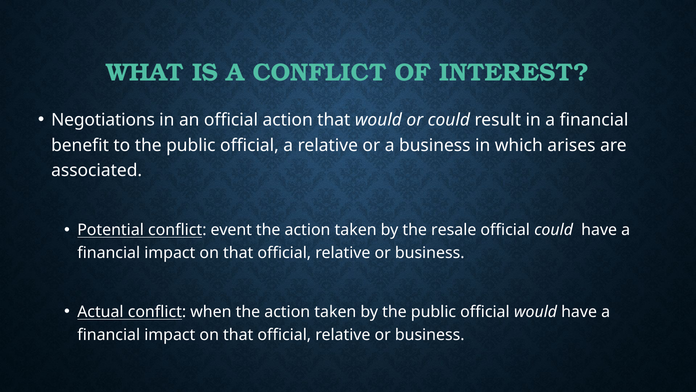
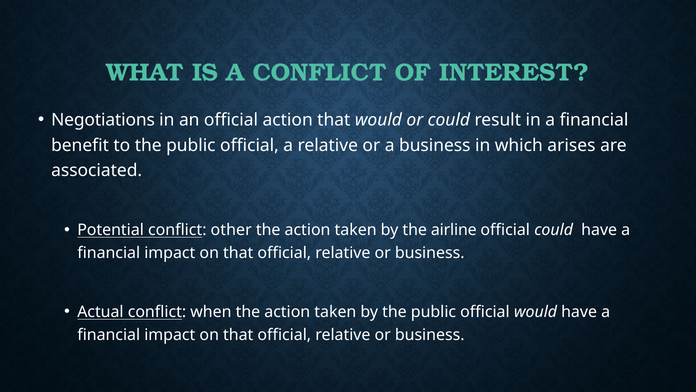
event: event -> other (231, 230)
resale: resale -> airline (454, 230)
